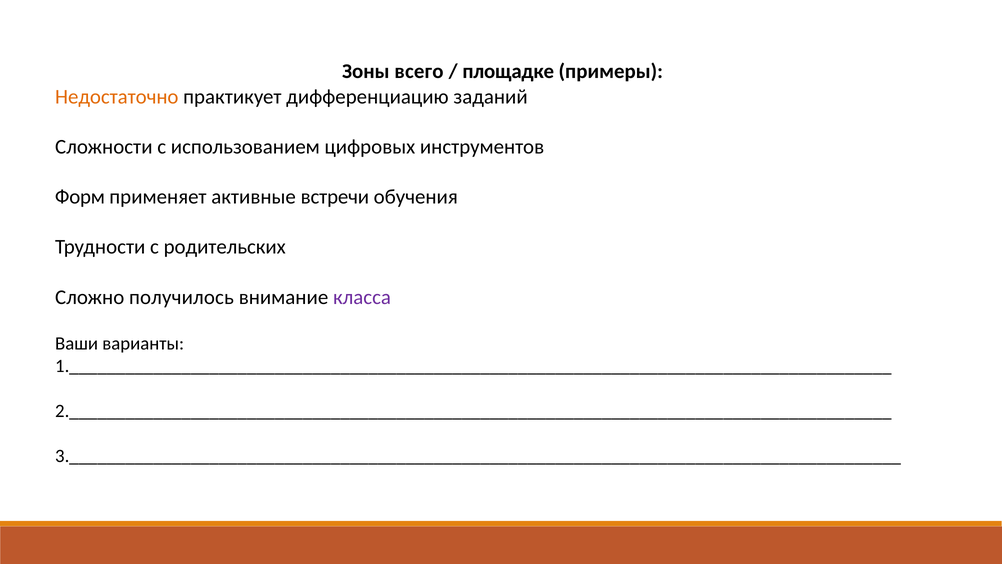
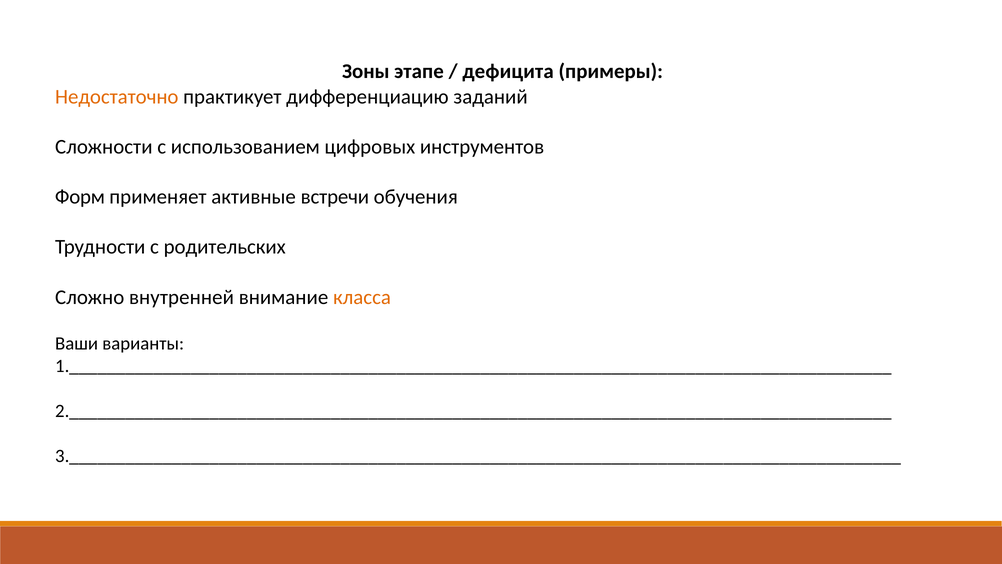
всего: всего -> этапе (419, 71)
площадке: площадке -> дефицита (508, 71)
получилось: получилось -> внутренней (181, 297)
класса colour: purple -> orange (362, 297)
